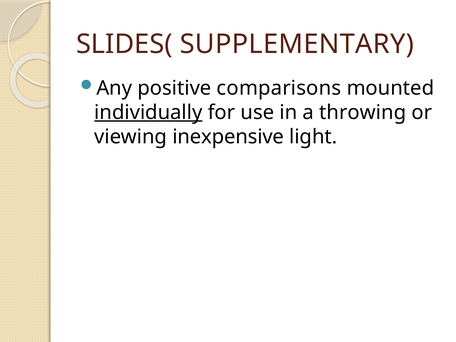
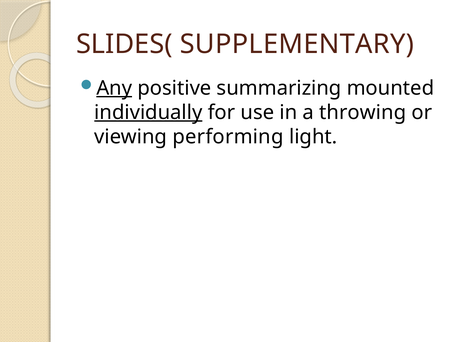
Any underline: none -> present (114, 88)
comparisons: comparisons -> summarizing (279, 88)
inexpensive: inexpensive -> performing (228, 137)
